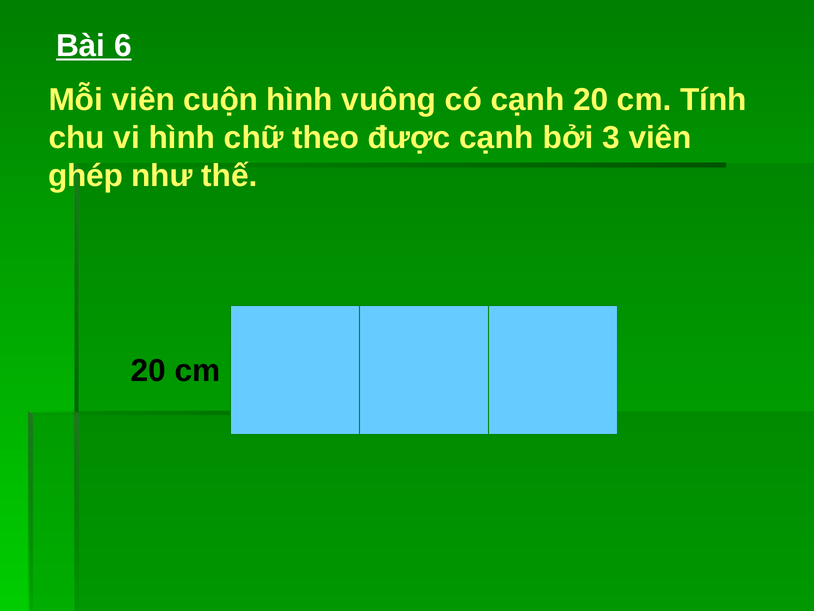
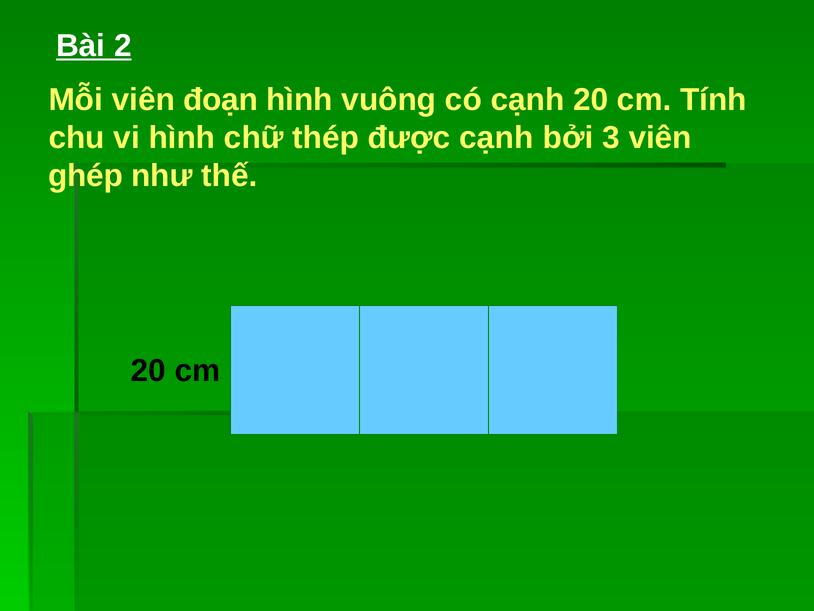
6: 6 -> 2 (123, 46)
cuộn: cuộn -> đoạn (221, 100)
theo: theo -> thép (326, 138)
